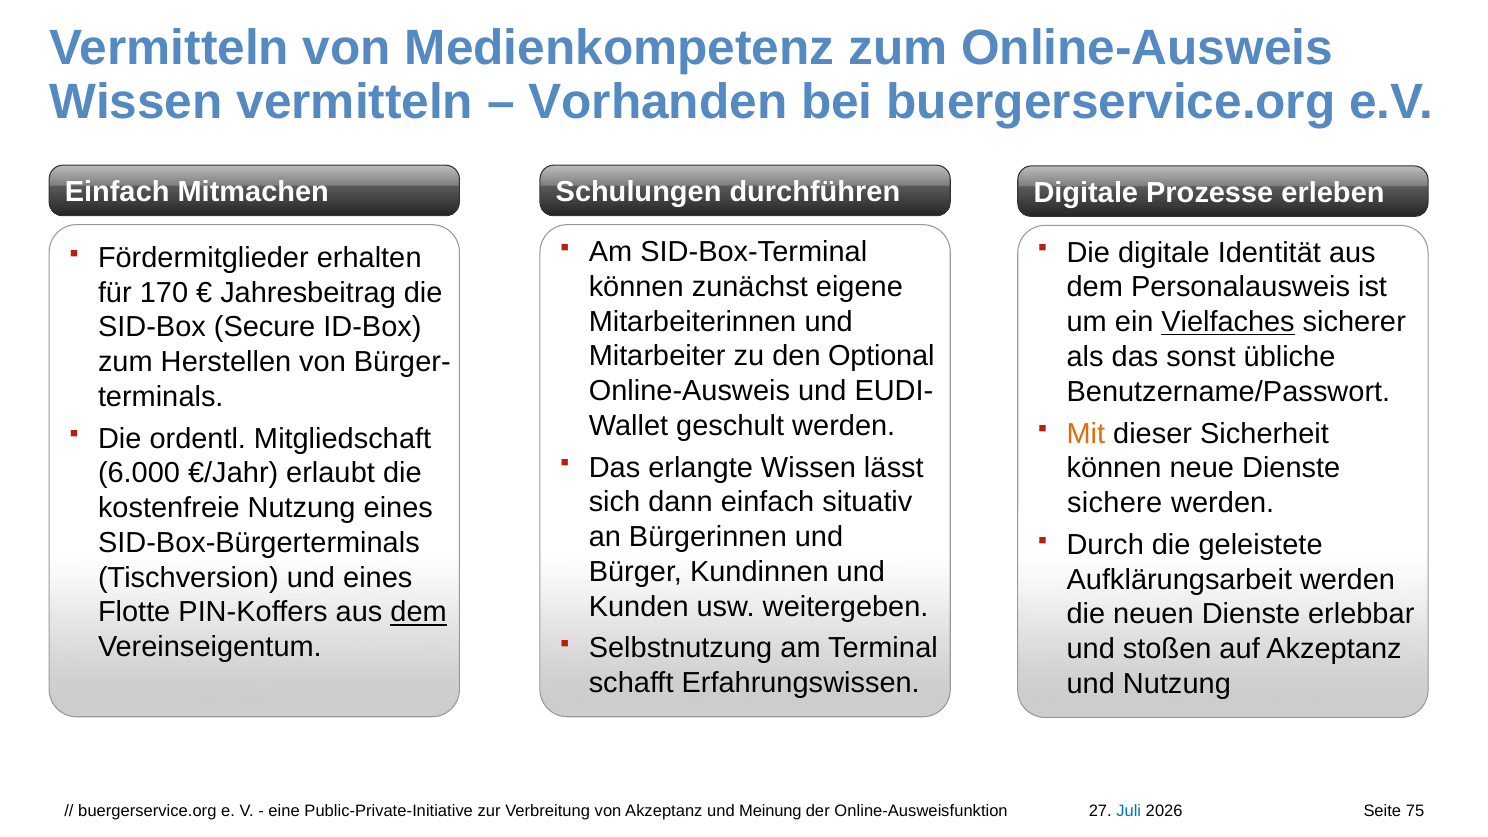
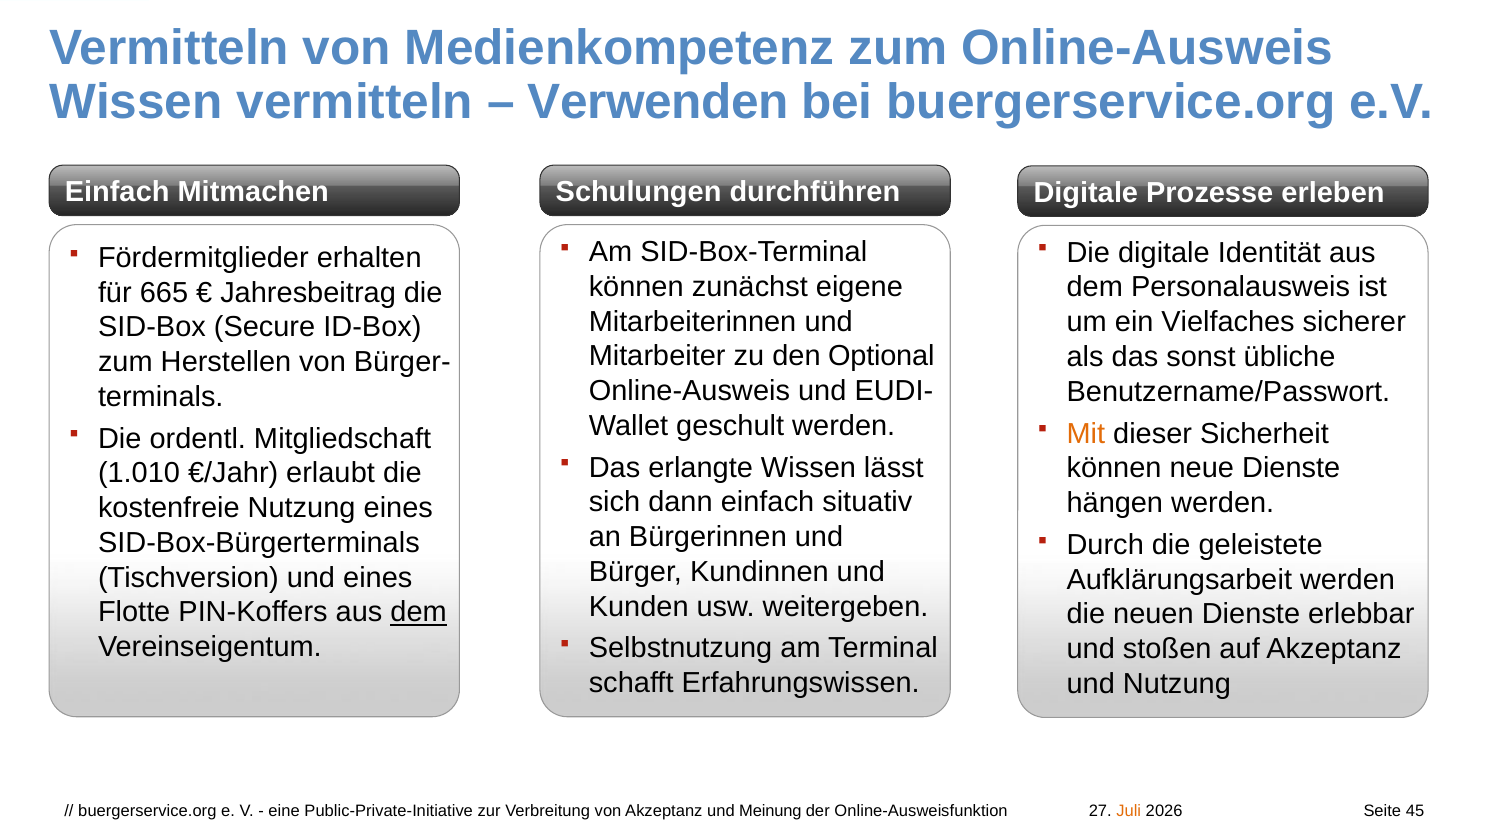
Vorhanden: Vorhanden -> Verwenden (658, 102)
170: 170 -> 665 (164, 293)
Vielfaches underline: present -> none (1228, 322)
6.000: 6.000 -> 1.010 (139, 474)
sichere: sichere -> hängen (1115, 503)
Juli colour: blue -> orange (1129, 812)
75: 75 -> 45 (1415, 812)
